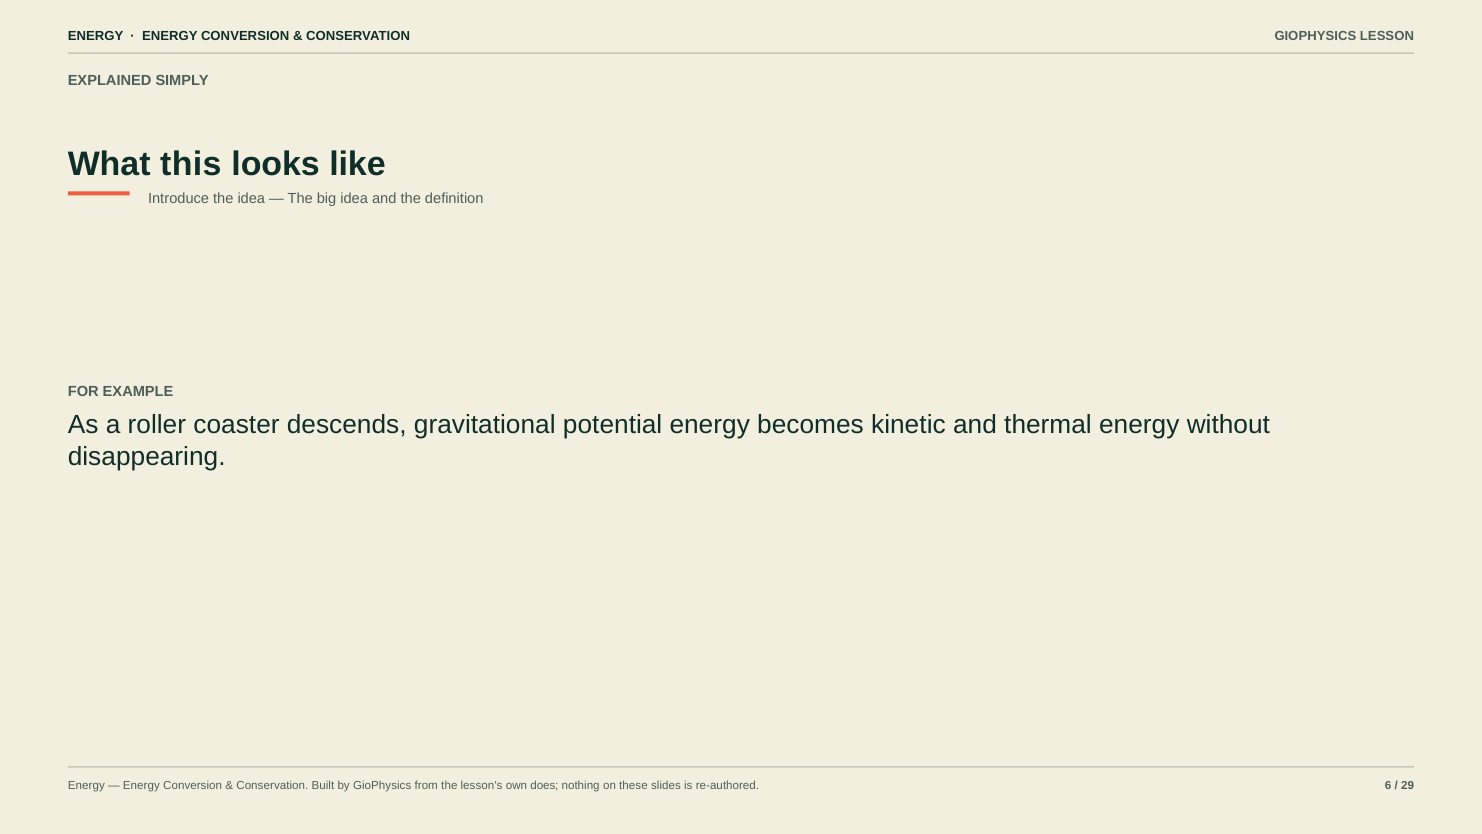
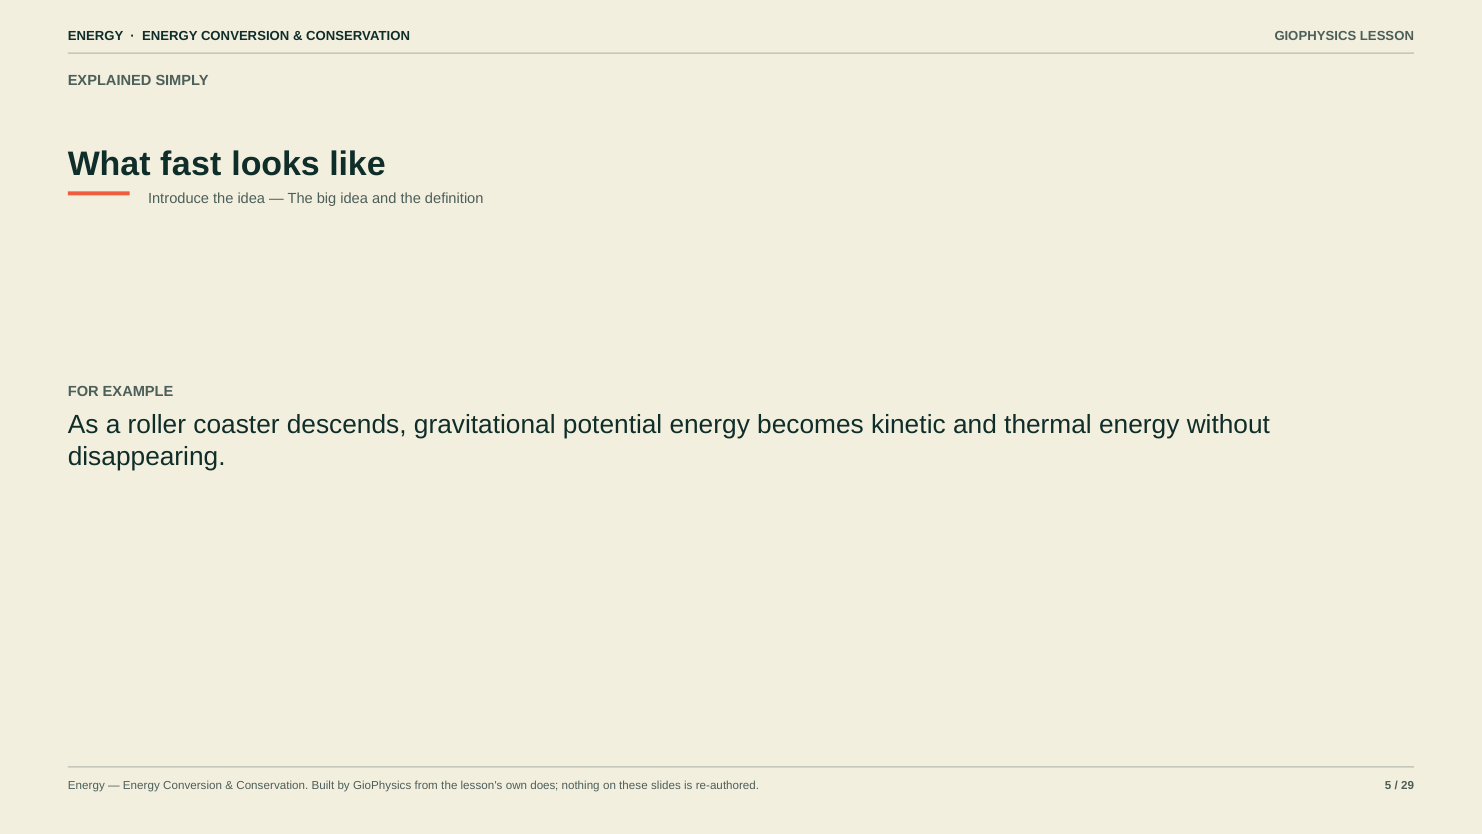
this: this -> fast (191, 164)
6: 6 -> 5 (1388, 786)
